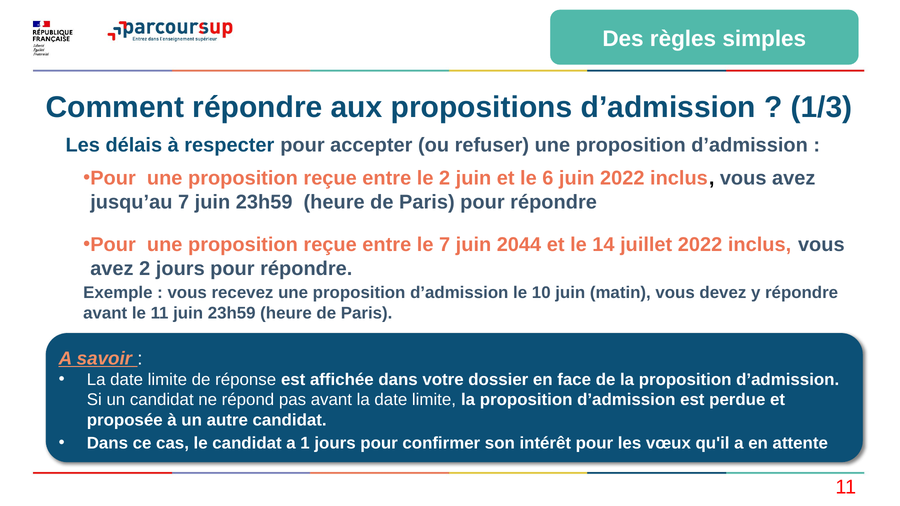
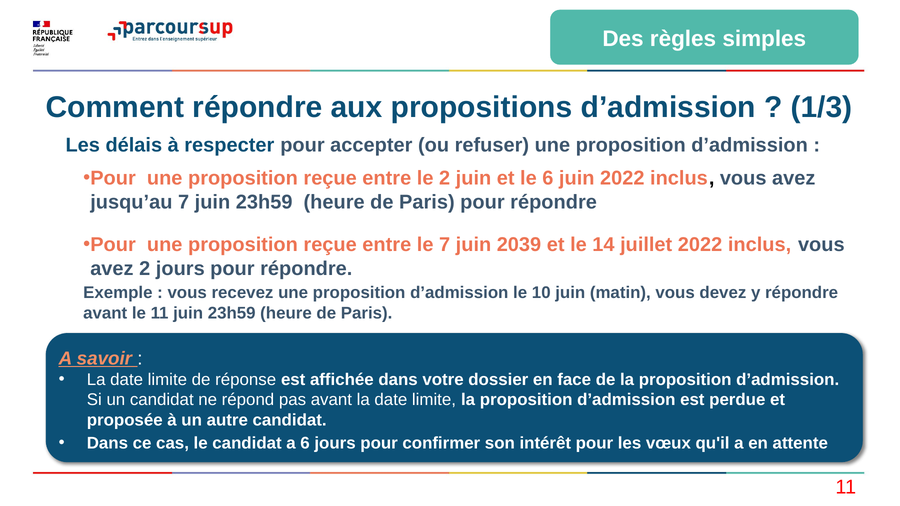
2044: 2044 -> 2039 (519, 245)
a 1: 1 -> 6 (305, 443)
